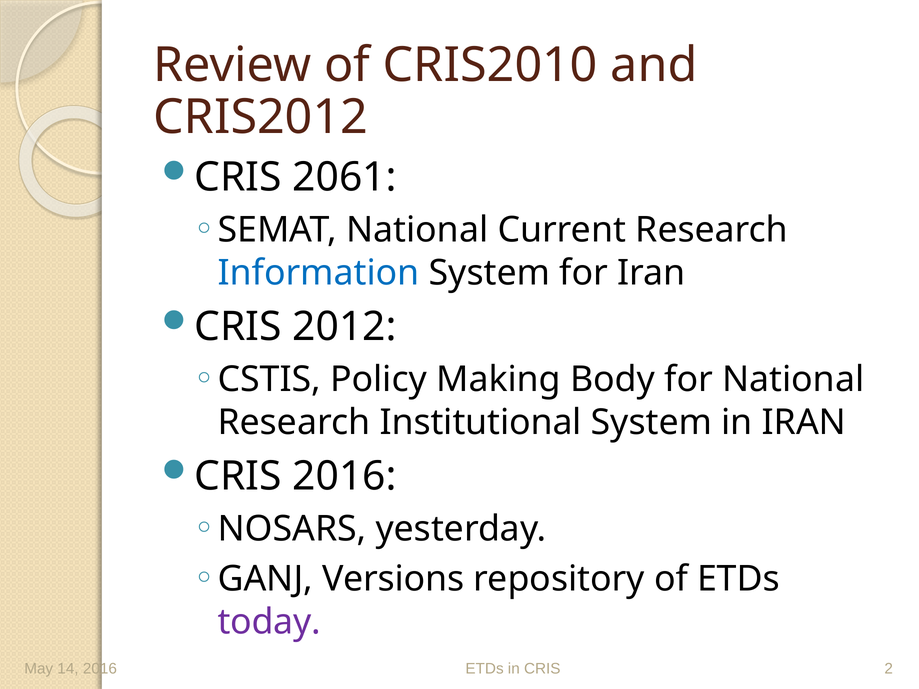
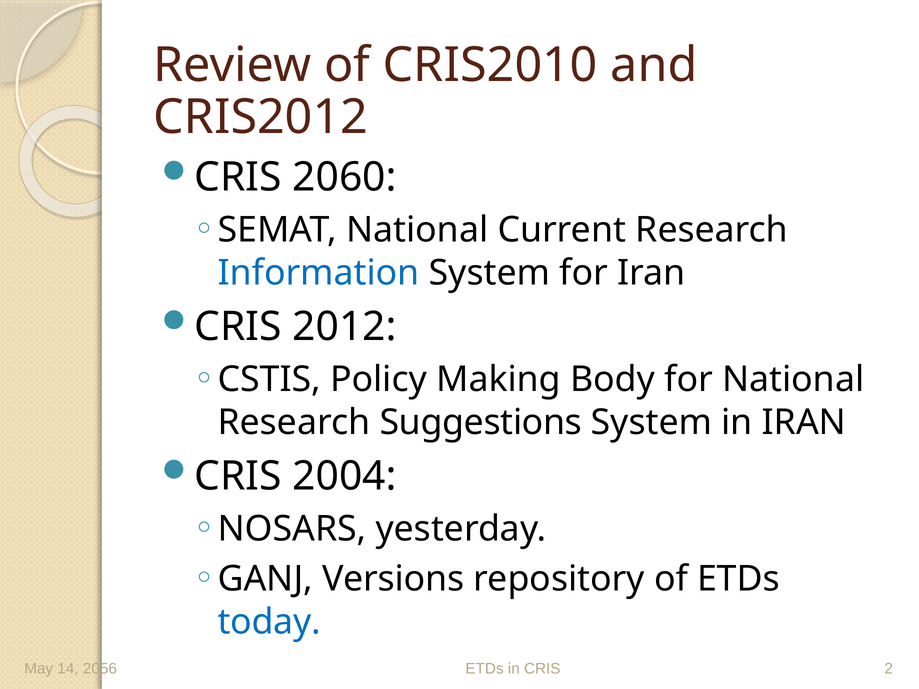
2061: 2061 -> 2060 (345, 177)
Institutional: Institutional -> Suggestions (481, 423)
CRIS 2016: 2016 -> 2004 (345, 477)
today colour: purple -> blue (269, 622)
14 2016: 2016 -> 2056 (100, 669)
